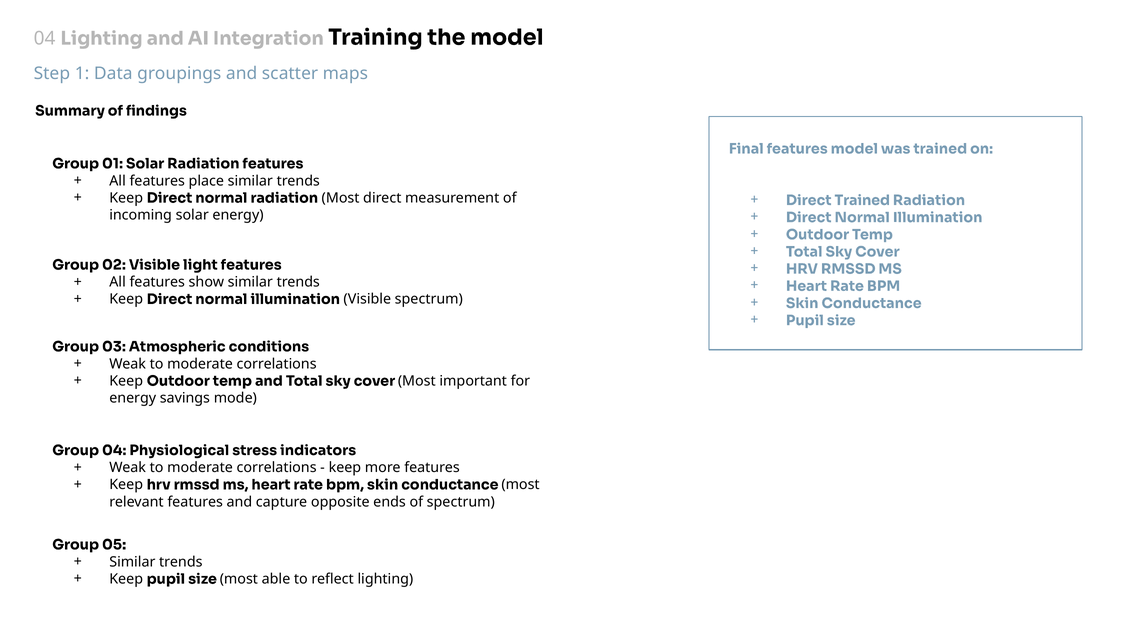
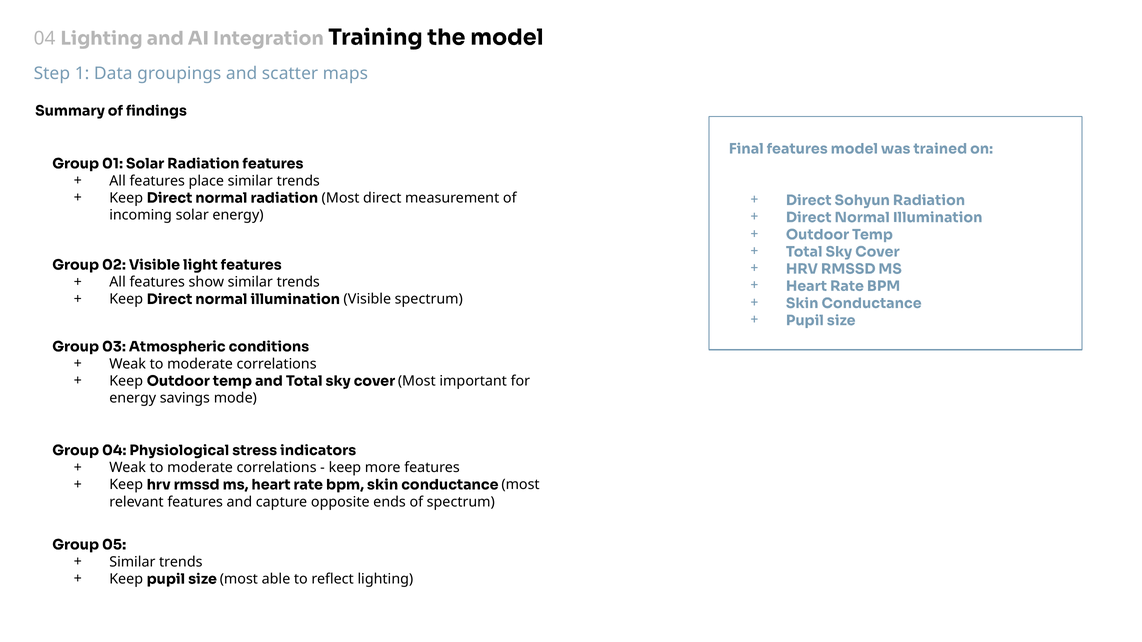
Direct Trained: Trained -> Sohyun (862, 200)
